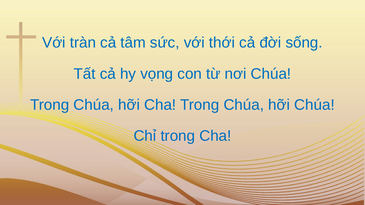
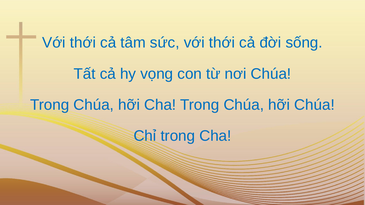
tràn: tràn -> thới (83, 43)
